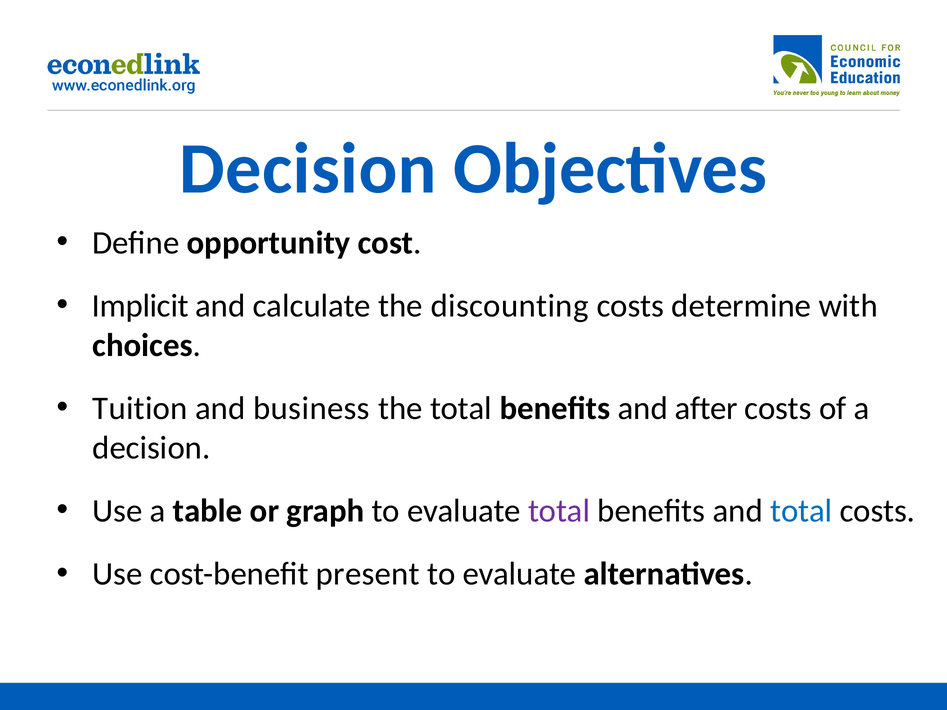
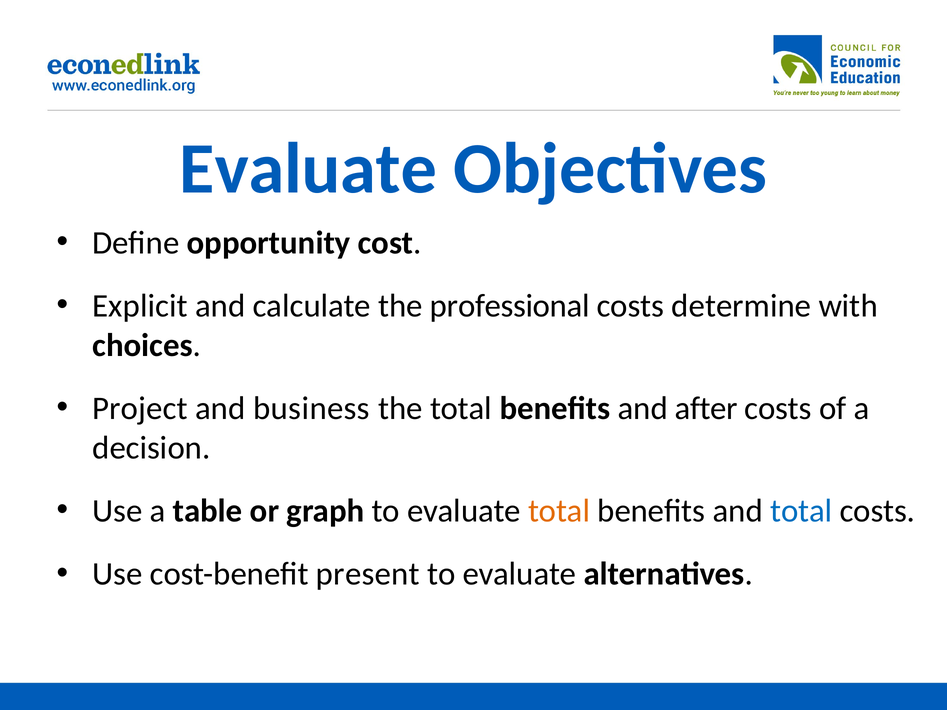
Decision: Decision -> Evaluate (308, 169)
Implicit: Implicit -> Explicit (140, 306)
discounting: discounting -> professional (510, 306)
Tuition: Tuition -> Project (140, 409)
total colour: purple -> orange (559, 511)
